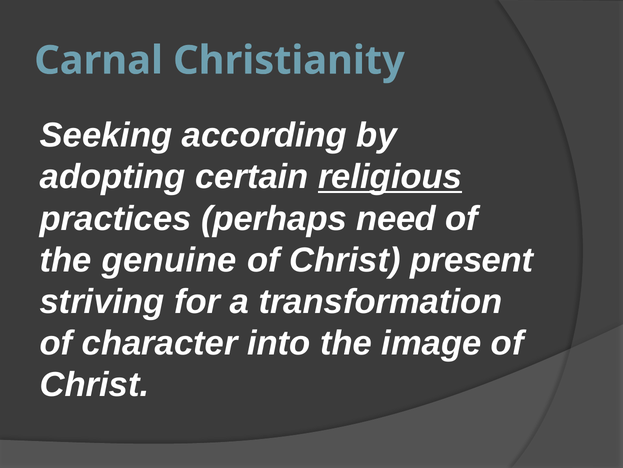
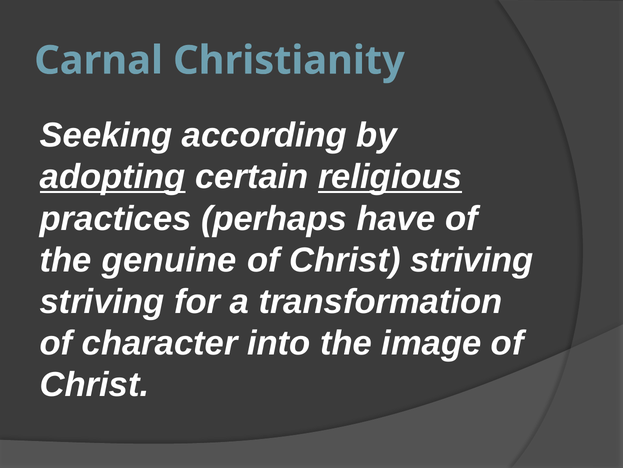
adopting underline: none -> present (113, 177)
need: need -> have (396, 218)
Christ present: present -> striving (472, 260)
